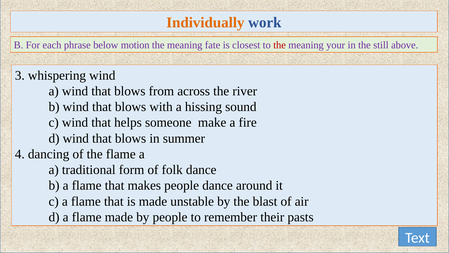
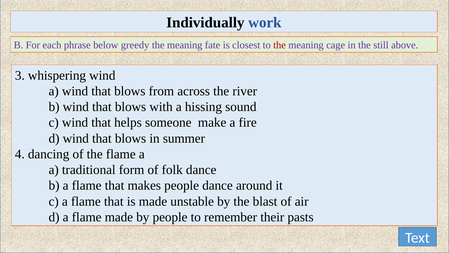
Individually colour: orange -> black (205, 22)
motion: motion -> greedy (135, 45)
your: your -> cage (336, 45)
